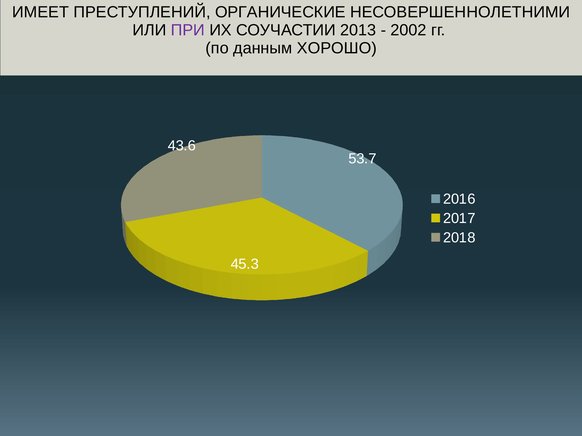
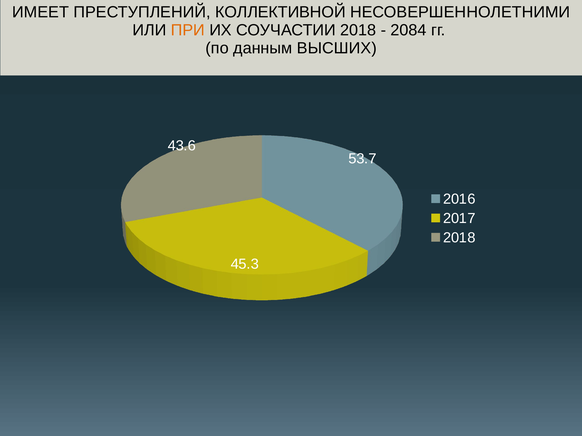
ОРГАНИЧЕСКИЕ: ОРГАНИЧЕСКИЕ -> КОЛЛЕКТИВНОЙ (280, 12)
ПРИ colour: purple -> orange (188, 30)
СОУЧАСТИИ 2013: 2013 -> 2018 (358, 30)
2002: 2002 -> 2084 (409, 30)
ХОРОШО: ХОРОШО -> ВЫСШИХ (337, 48)
